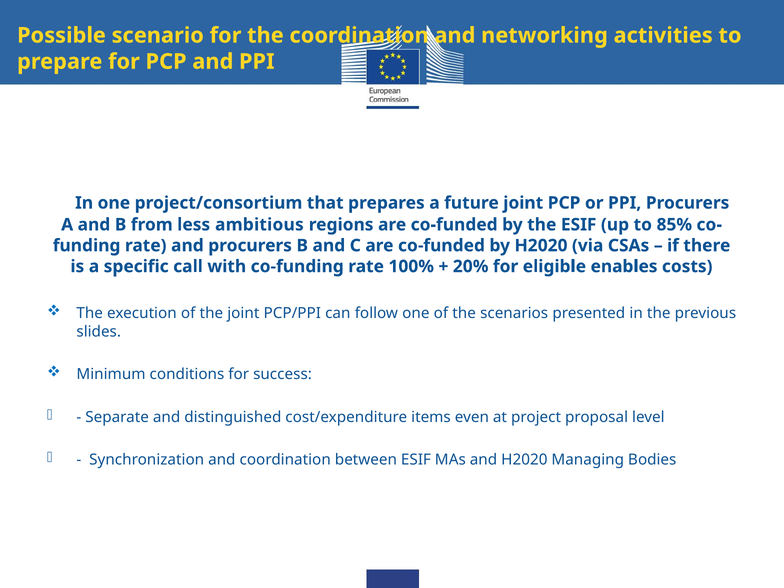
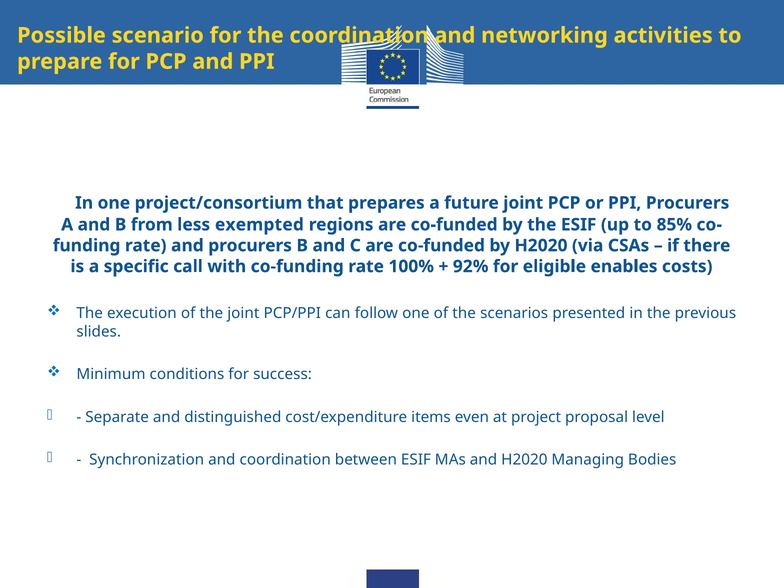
ambitious: ambitious -> exempted (259, 225)
20%: 20% -> 92% (471, 266)
